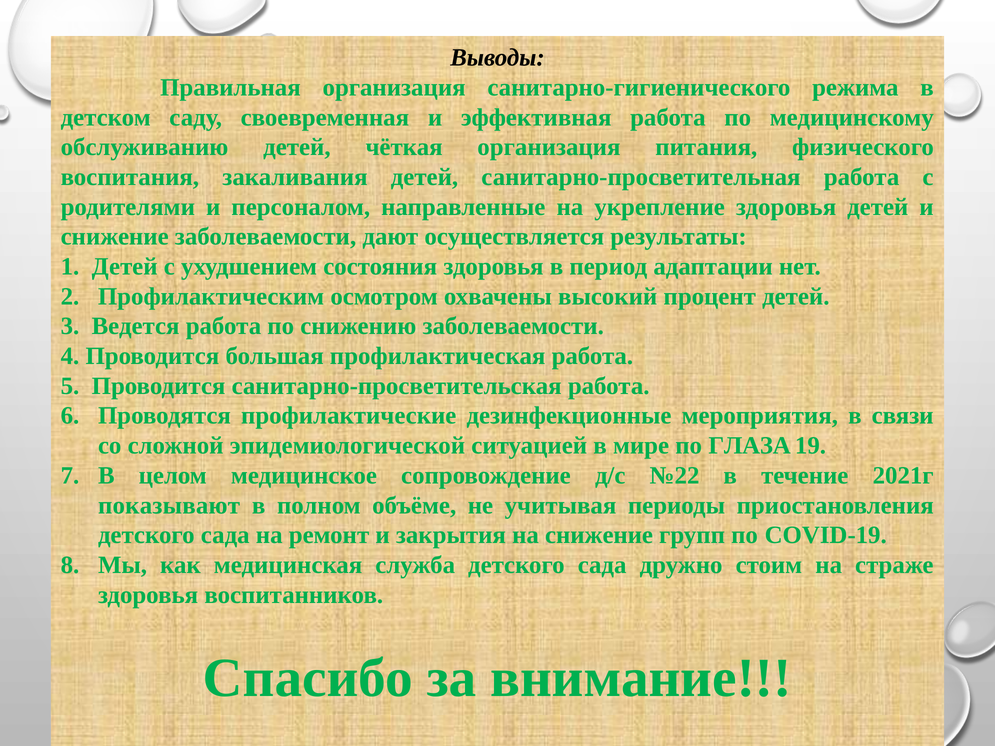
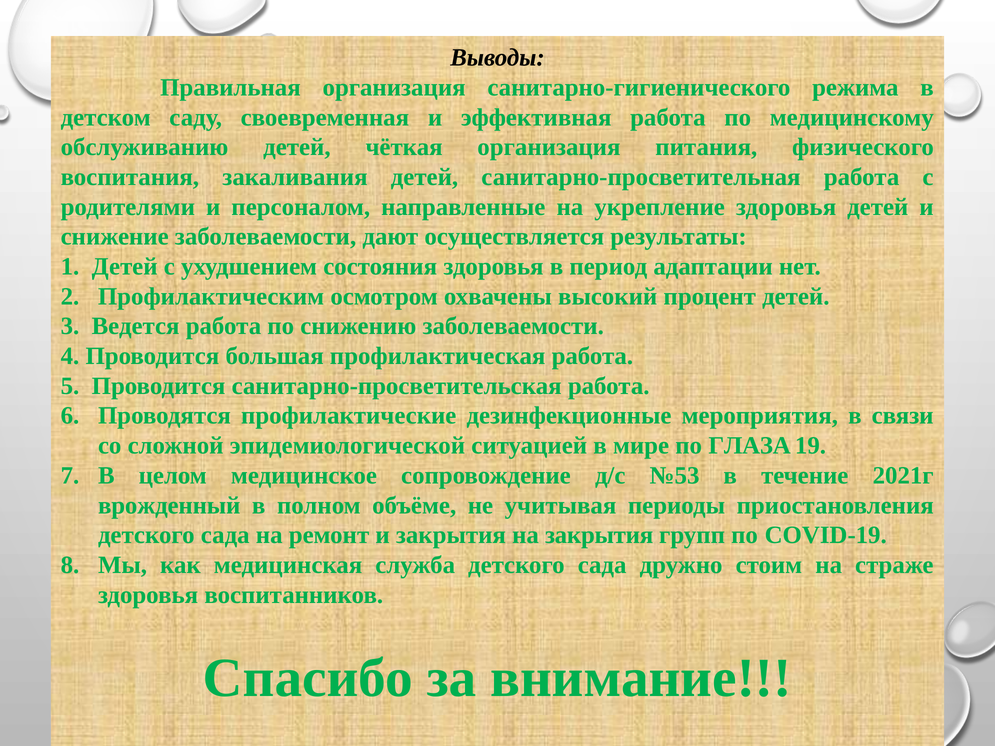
№22: №22 -> №53 (675, 476)
показывают: показывают -> врожденный (169, 505)
на снижение: снижение -> закрытия (599, 535)
